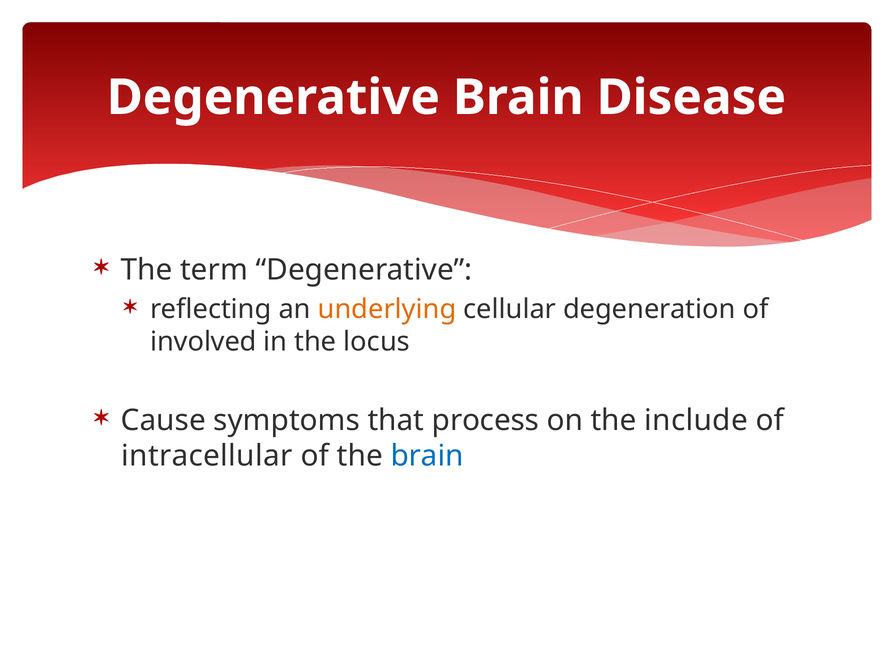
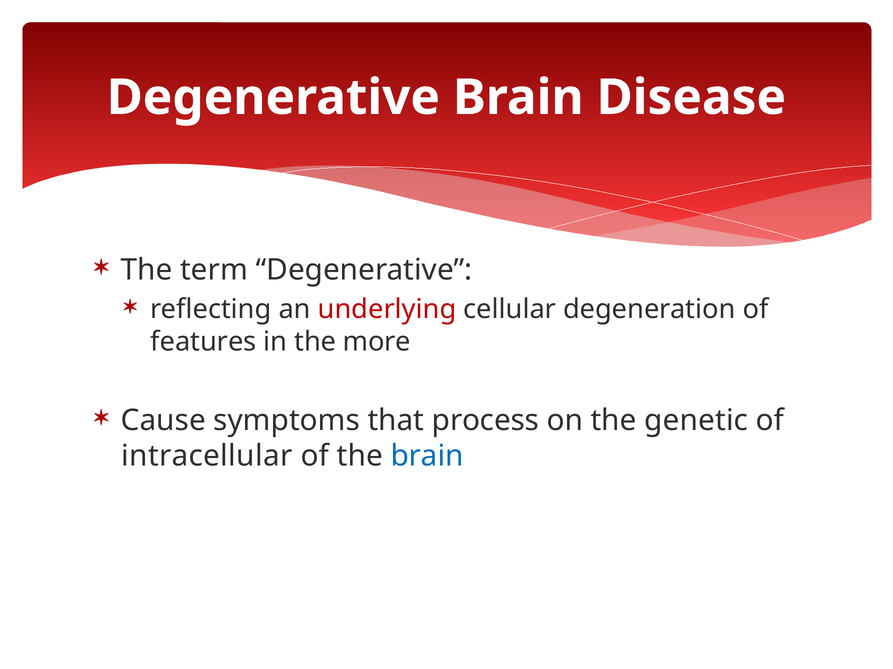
underlying colour: orange -> red (387, 309)
involved: involved -> features (203, 342)
locus: locus -> more (377, 342)
include: include -> genetic (696, 421)
